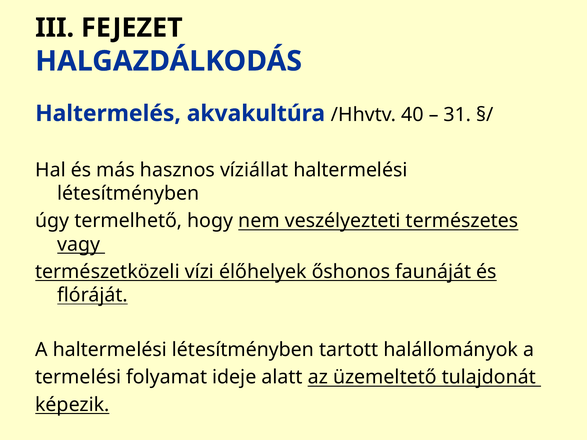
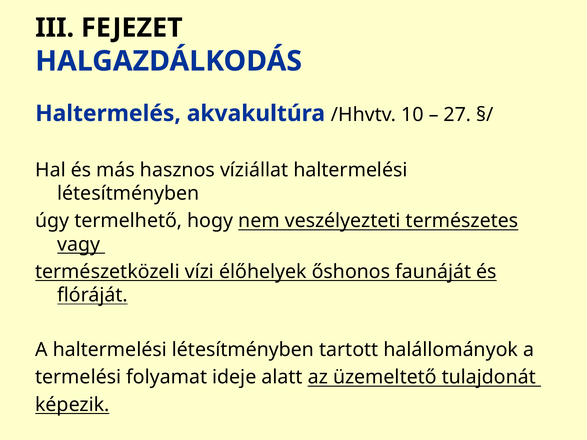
40: 40 -> 10 (412, 115)
31: 31 -> 27 (457, 115)
